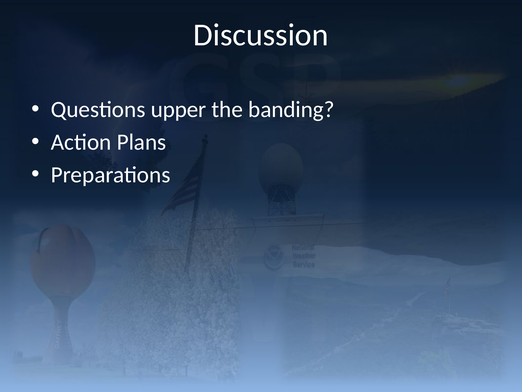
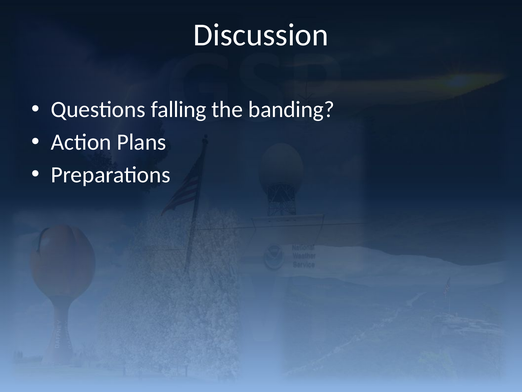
upper: upper -> falling (179, 110)
